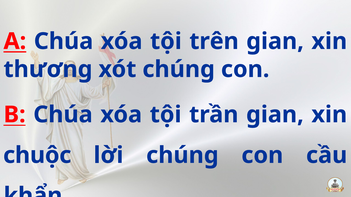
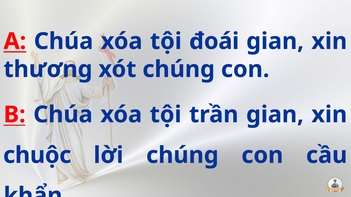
trên: trên -> đoái (214, 41)
